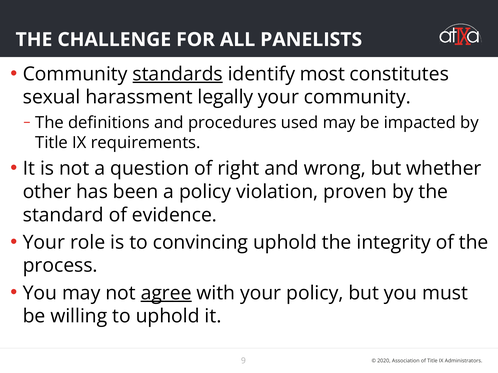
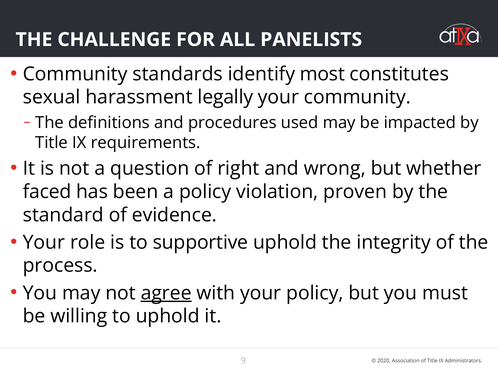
standards underline: present -> none (178, 74)
other: other -> faced (47, 192)
convincing: convincing -> supportive (201, 243)
